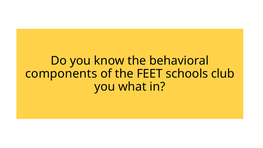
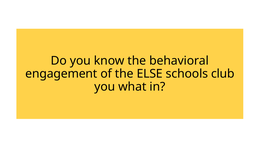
components: components -> engagement (61, 74)
FEET: FEET -> ELSE (150, 74)
